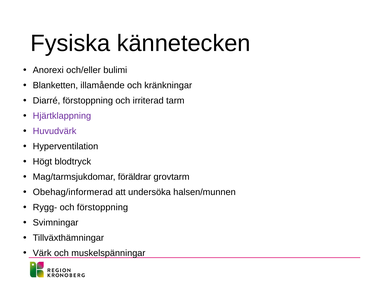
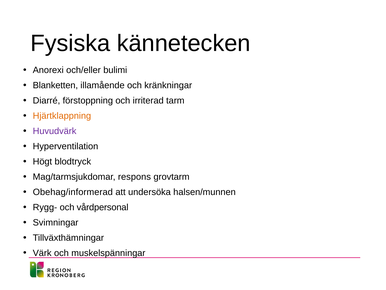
Hjärtklappning colour: purple -> orange (62, 116)
föräldrar: föräldrar -> respons (134, 176)
och förstoppning: förstoppning -> vårdpersonal (103, 207)
